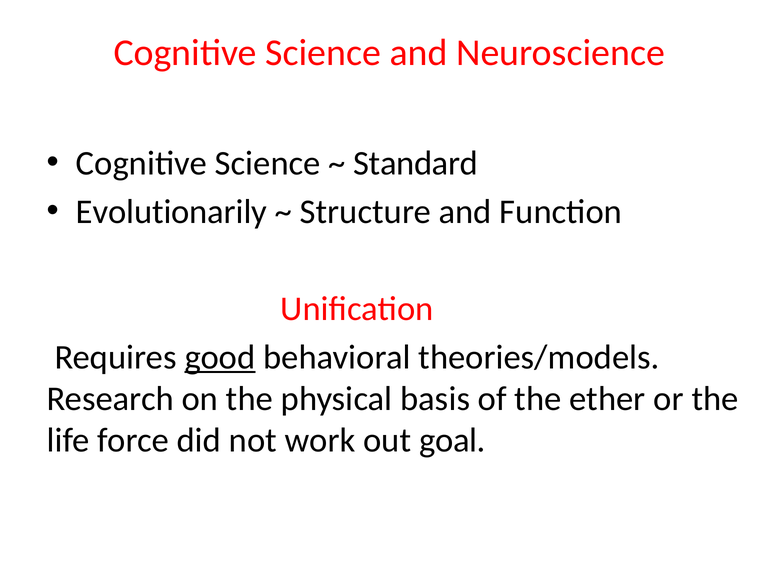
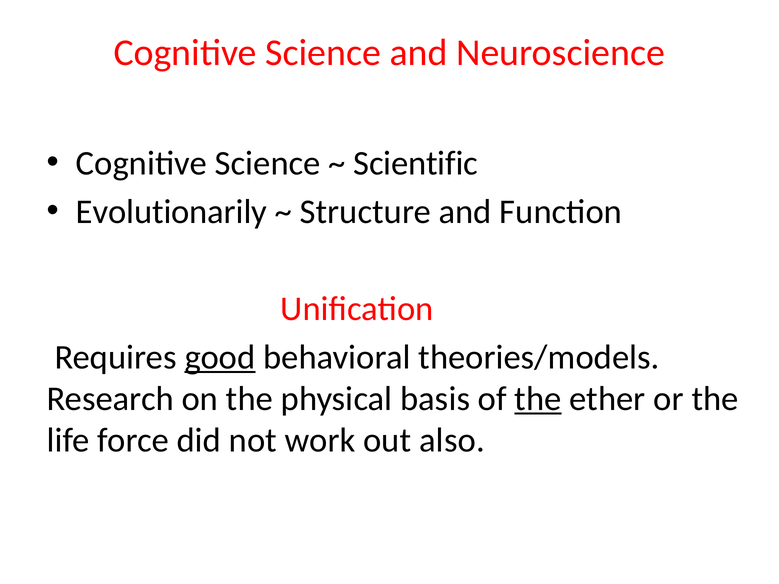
Standard: Standard -> Scientific (416, 163)
the underline: none -> present (538, 399)
goal: goal -> also (452, 440)
